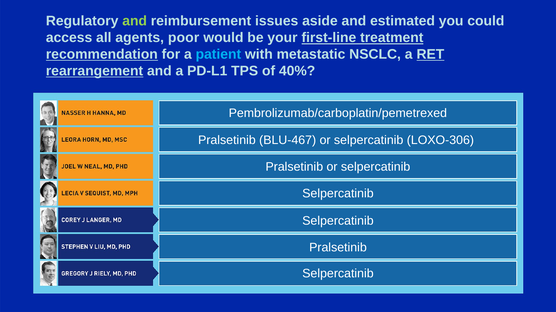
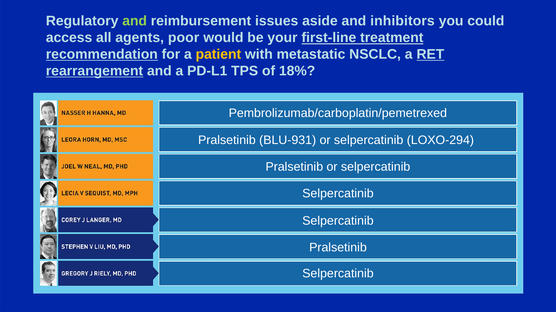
estimated: estimated -> inhibitors (402, 21)
patient colour: light blue -> yellow (218, 54)
40%: 40% -> 18% (297, 71)
BLU-467: BLU-467 -> BLU-931 (288, 141)
LOXO-306: LOXO-306 -> LOXO-294 (440, 141)
